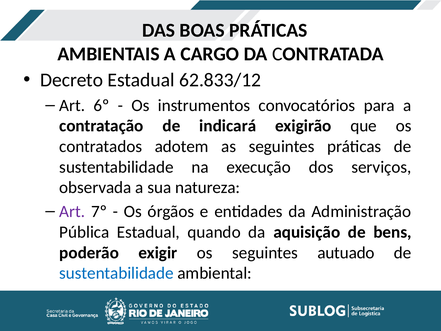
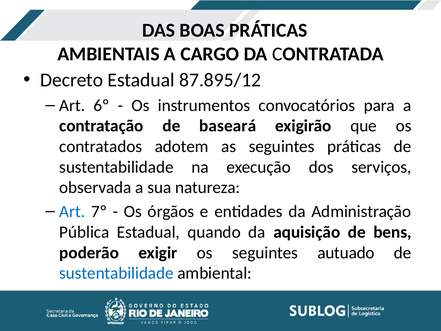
62.833/12: 62.833/12 -> 87.895/12 (220, 80)
indicará: indicará -> baseará (228, 126)
Art colour: purple -> blue (72, 211)
